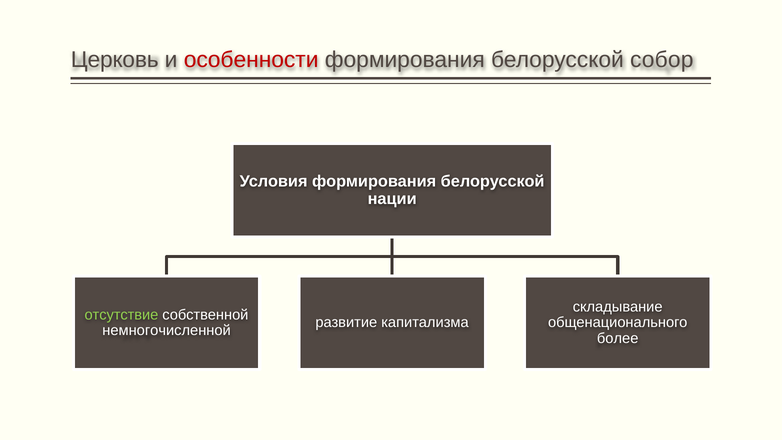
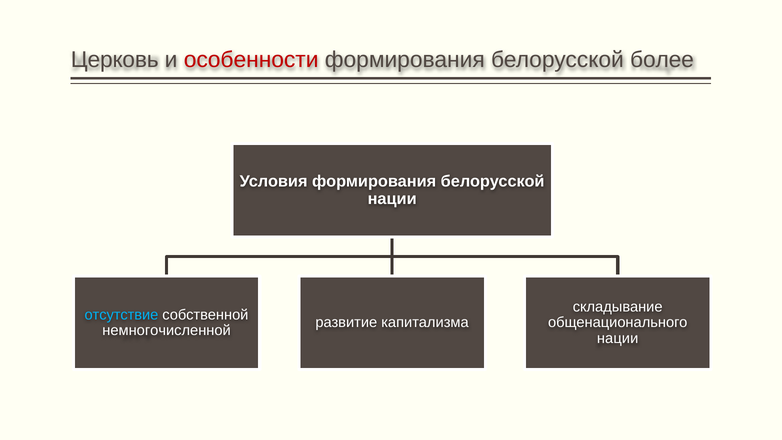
собор: собор -> более (662, 60)
отсутствие colour: light green -> light blue (121, 315)
более: более -> нации (618, 338)
